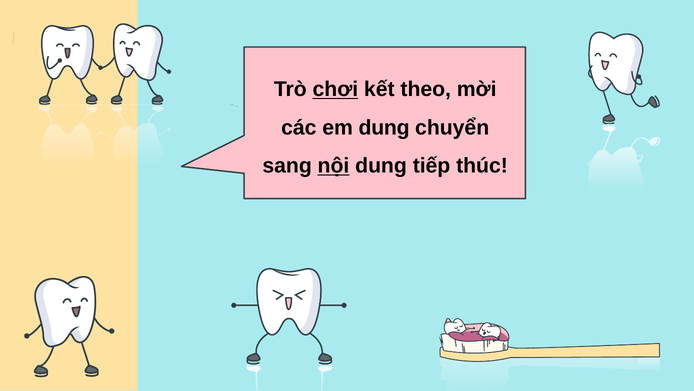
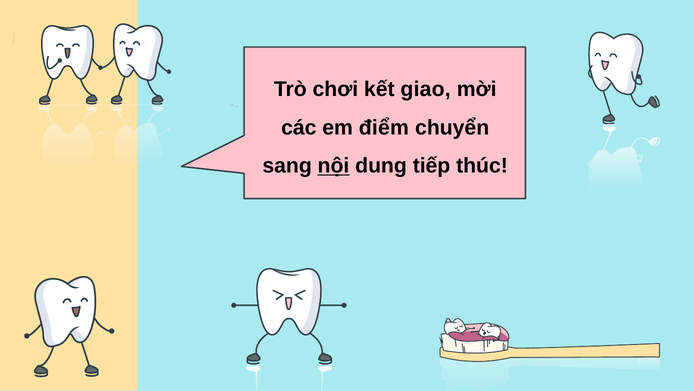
chơi underline: present -> none (335, 89)
theo: theo -> giao (426, 89)
em dung: dung -> điểm (384, 127)
